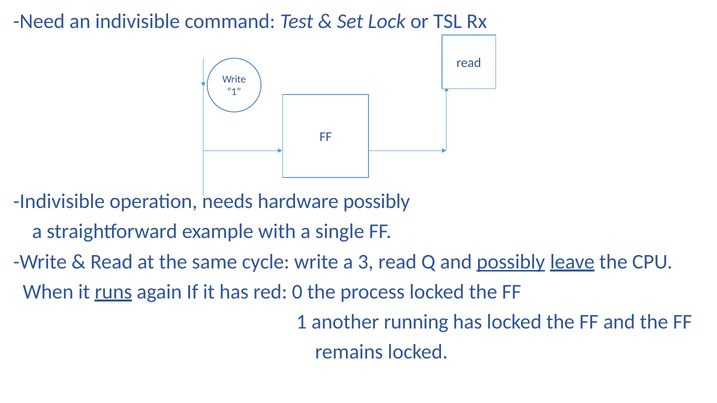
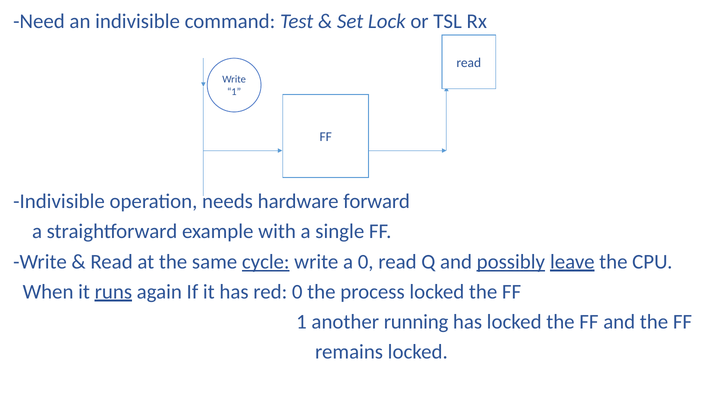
hardware possibly: possibly -> forward (377, 202)
cycle underline: none -> present (266, 262)
a 3: 3 -> 0 (366, 262)
